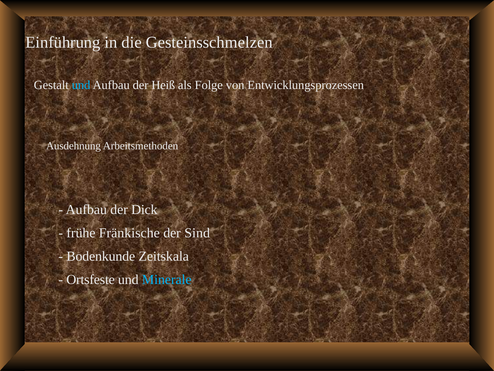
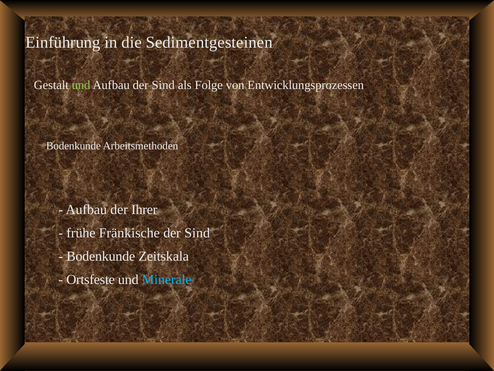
Gesteinsschmelzen: Gesteinsschmelzen -> Sedimentgesteinen (209, 42)
und colour: light blue -> light green (81, 85)
Aufbau der Heiß: Heiß -> Sind (163, 85)
Ausdehnung: Ausdehnung -> Bodenkunde (73, 146)
Dick: Dick -> Ihrer (144, 209)
